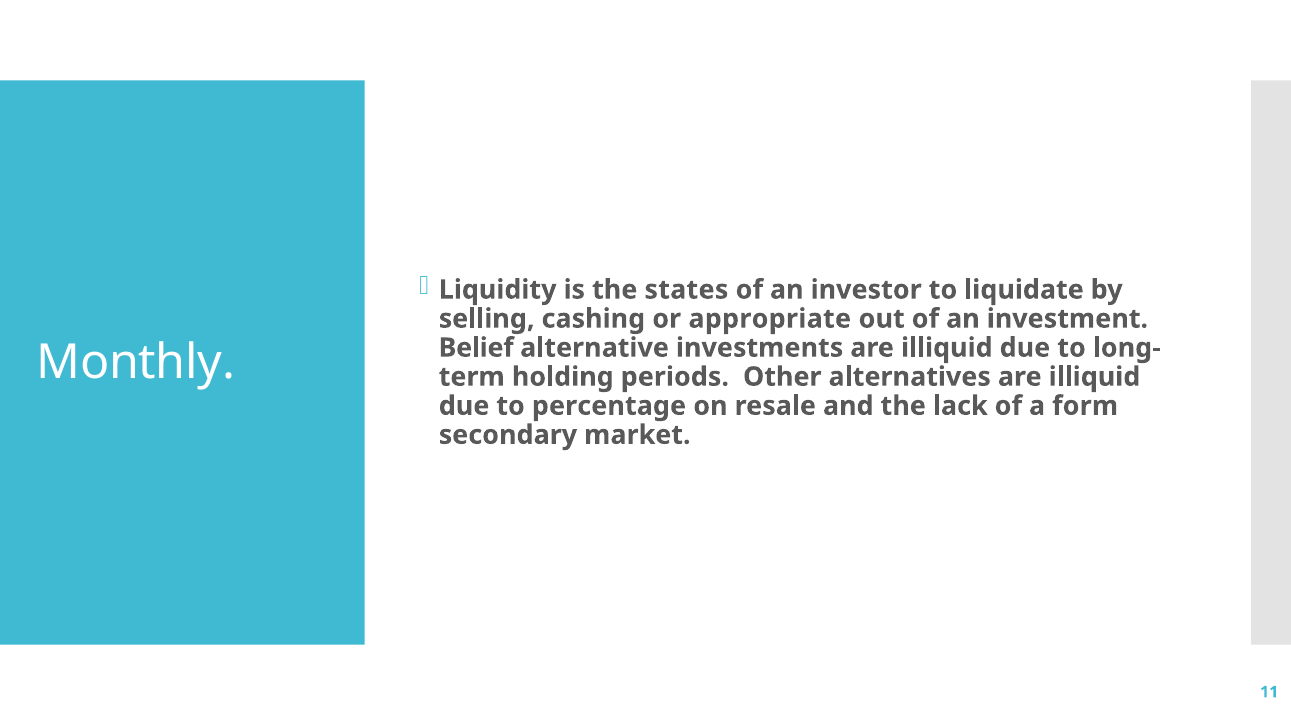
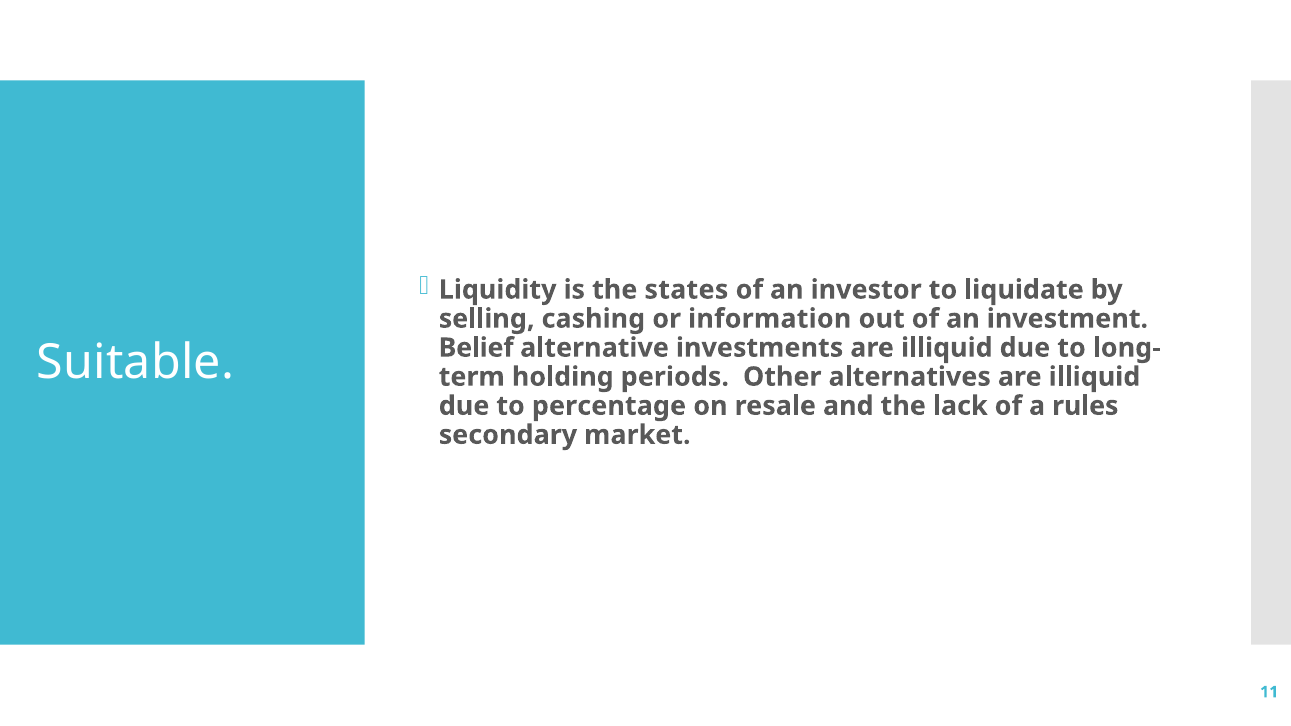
appropriate: appropriate -> information (770, 319)
Monthly: Monthly -> Suitable (135, 362)
form: form -> rules (1085, 406)
